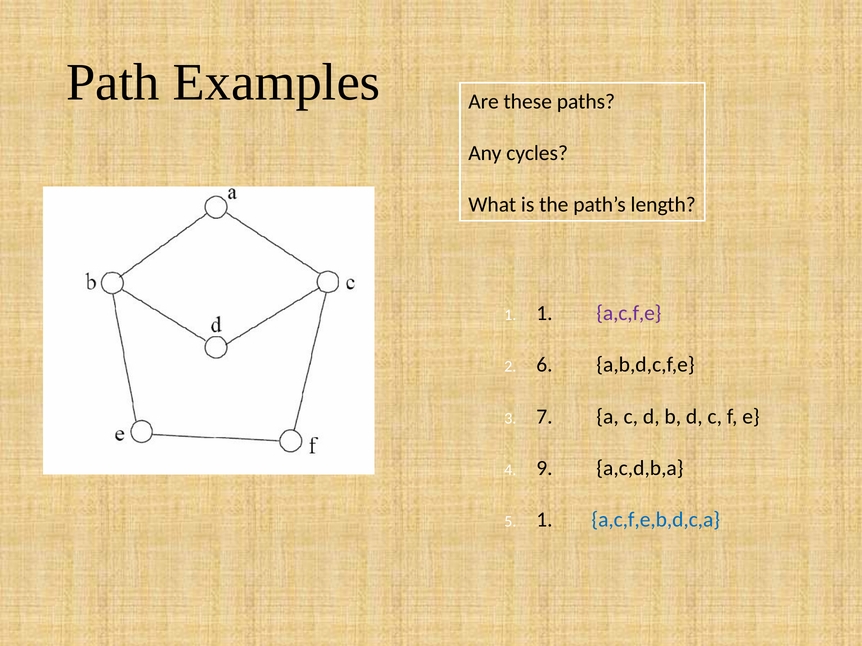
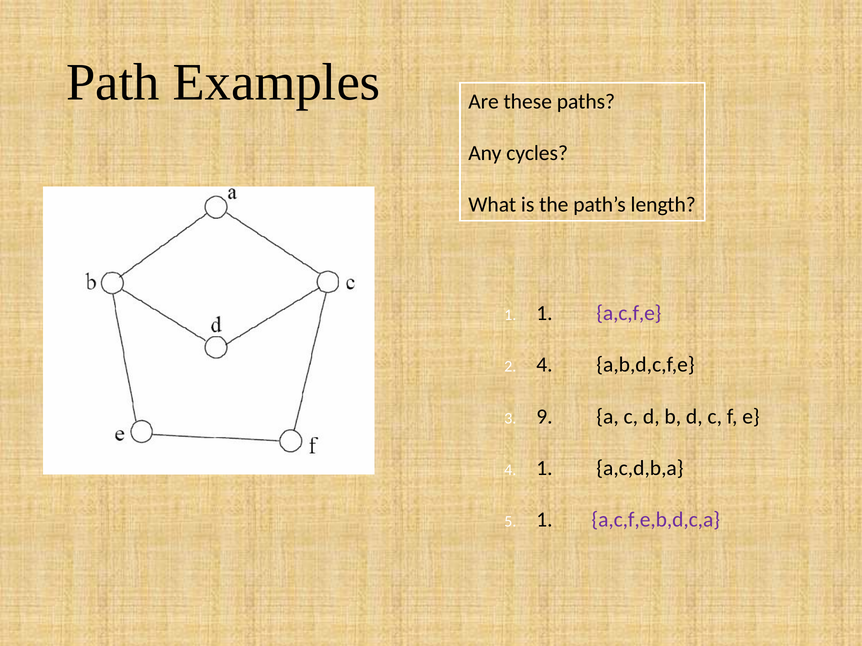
2 6: 6 -> 4 (544, 365)
7: 7 -> 9 (544, 417)
9: 9 -> 1 (544, 468)
a,c,f,e,b,d,c,a colour: blue -> purple (656, 520)
